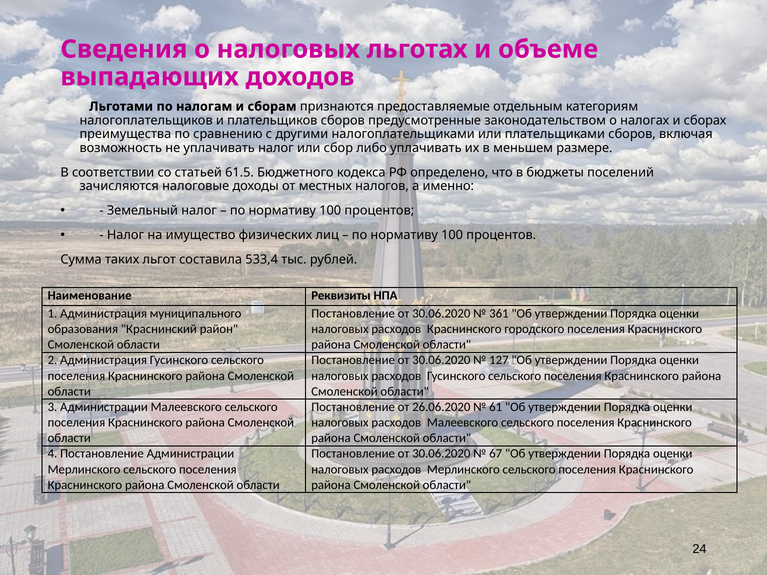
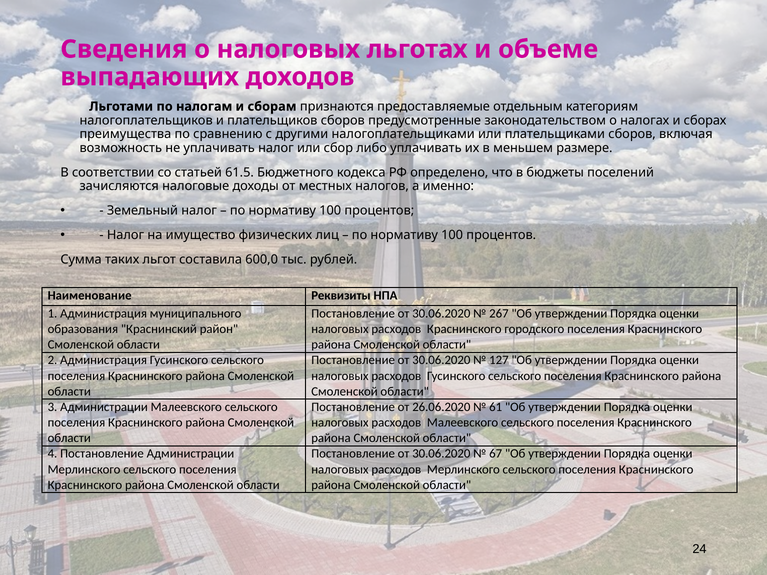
533,4: 533,4 -> 600,0 (262, 260)
361: 361 -> 267 (499, 314)
